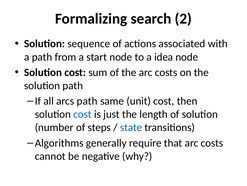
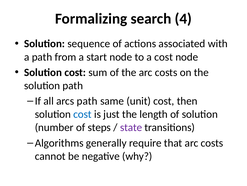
2: 2 -> 4 (183, 19)
a idea: idea -> cost (164, 57)
state colour: blue -> purple (131, 127)
